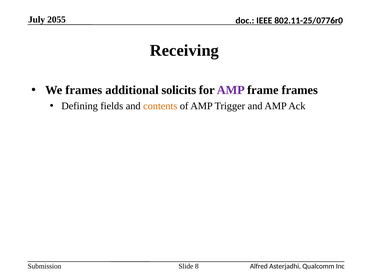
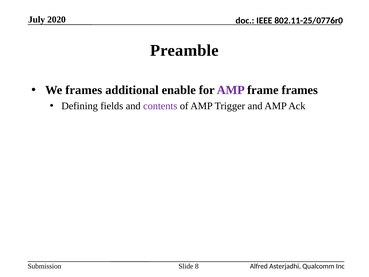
2055: 2055 -> 2020 (57, 20)
Receiving: Receiving -> Preamble (184, 50)
solicits: solicits -> enable (179, 90)
contents colour: orange -> purple (160, 106)
